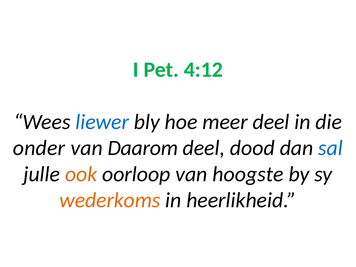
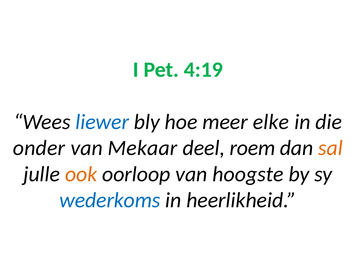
4:12: 4:12 -> 4:19 (203, 70)
meer deel: deel -> elke (271, 122)
Daarom: Daarom -> Mekaar (143, 148)
dood: dood -> roem (252, 148)
sal colour: blue -> orange (331, 148)
wederkoms colour: orange -> blue (110, 200)
